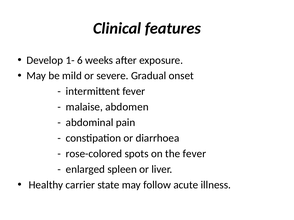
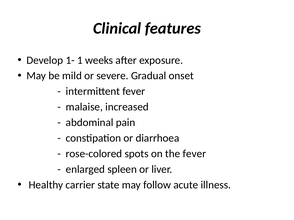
6: 6 -> 1 (80, 60)
abdomen: abdomen -> increased (127, 107)
